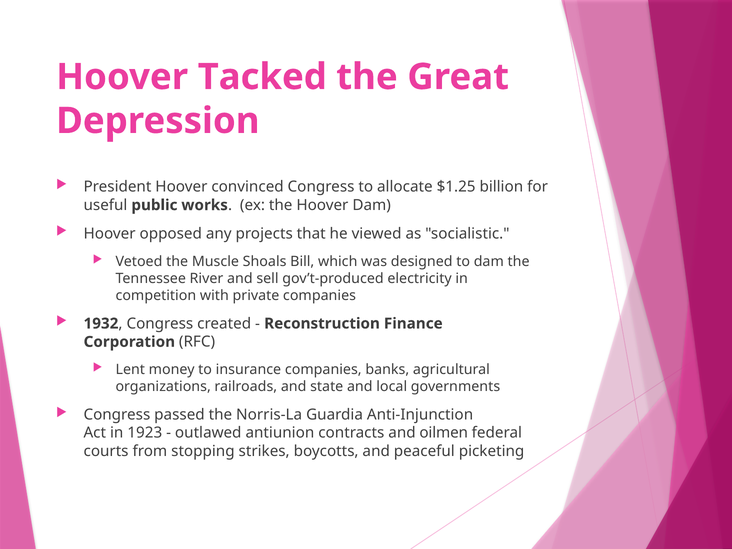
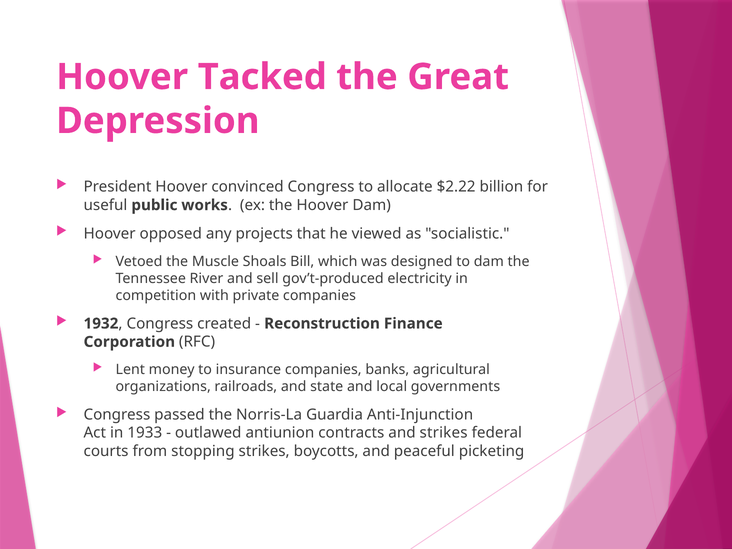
$1.25: $1.25 -> $2.22 (456, 187)
1923: 1923 -> 1933 (145, 433)
and oilmen: oilmen -> strikes (444, 433)
